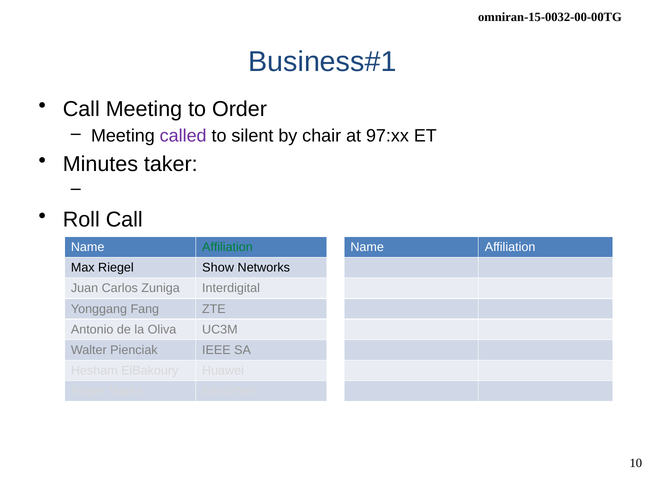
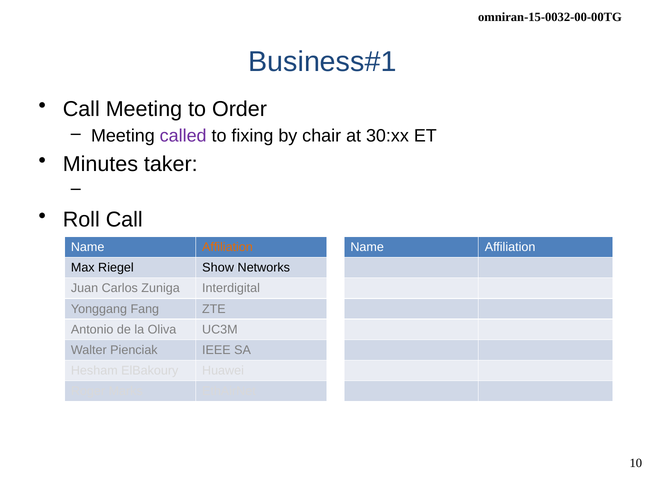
silent: silent -> fixing (252, 136)
97:xx: 97:xx -> 30:xx (387, 136)
Affiliation colour: green -> orange (227, 247)
